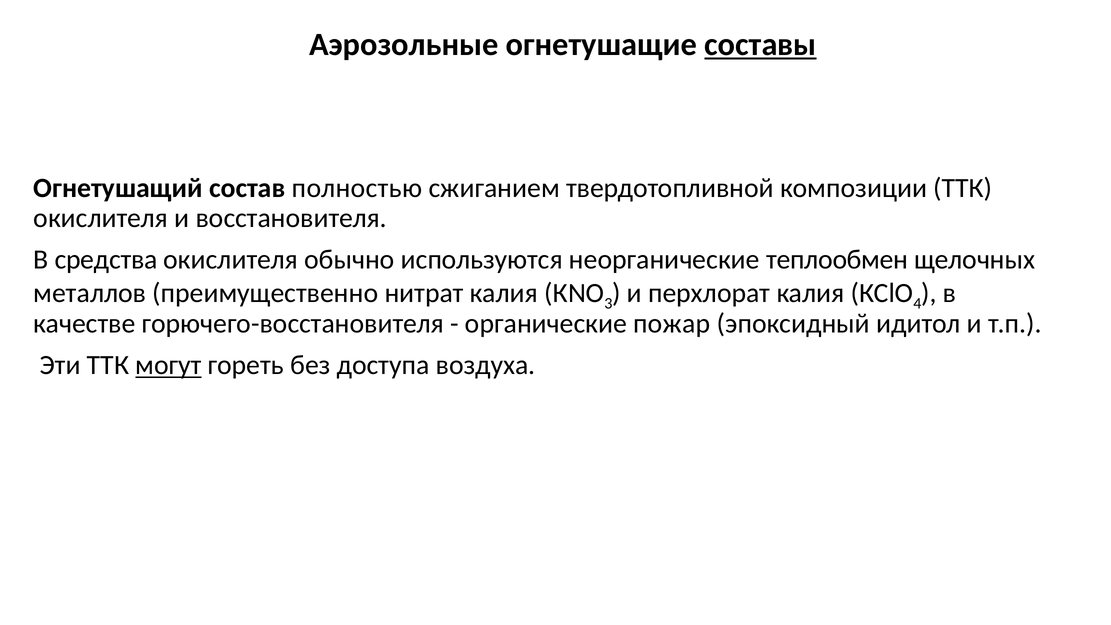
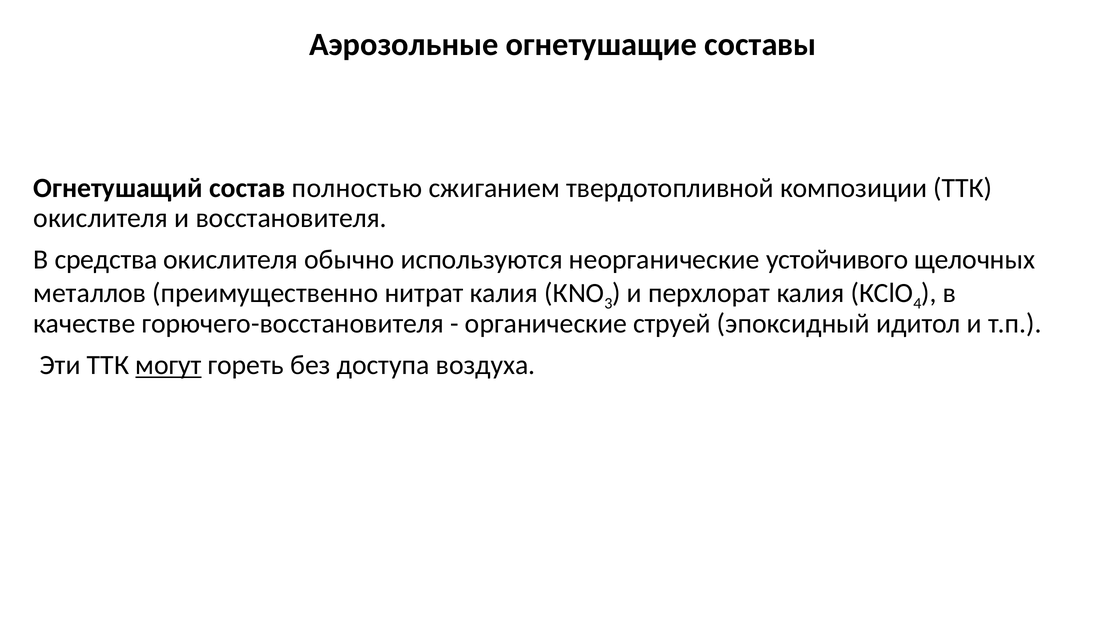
составы underline: present -> none (760, 45)
теплообмен: теплообмен -> устойчивого (837, 260)
пожар: пожар -> струей (672, 324)
